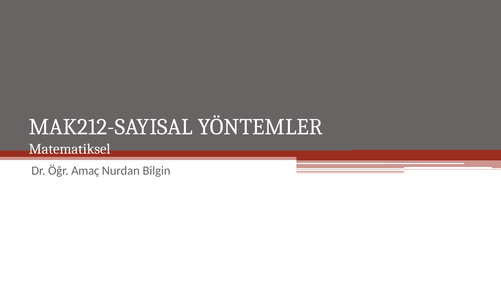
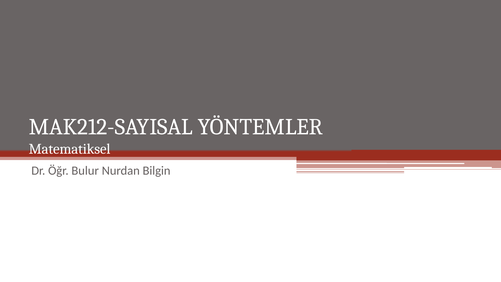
Amaç: Amaç -> Bulur (85, 170)
